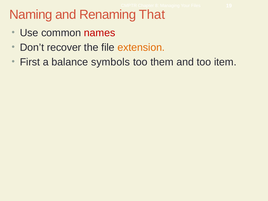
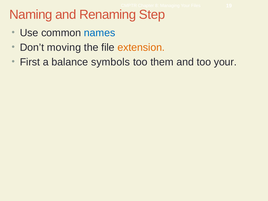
That: That -> Step (152, 15)
names colour: red -> blue (100, 33)
recover: recover -> moving (64, 47)
too item: item -> your (225, 62)
